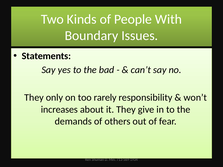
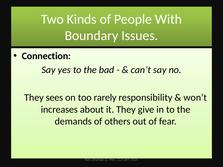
Statements: Statements -> Connection (46, 56)
only: only -> sees (55, 98)
